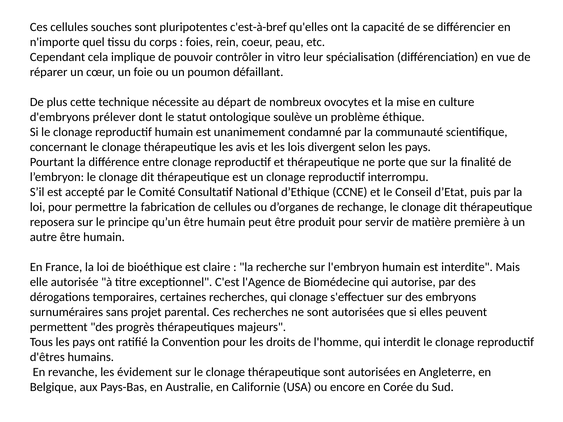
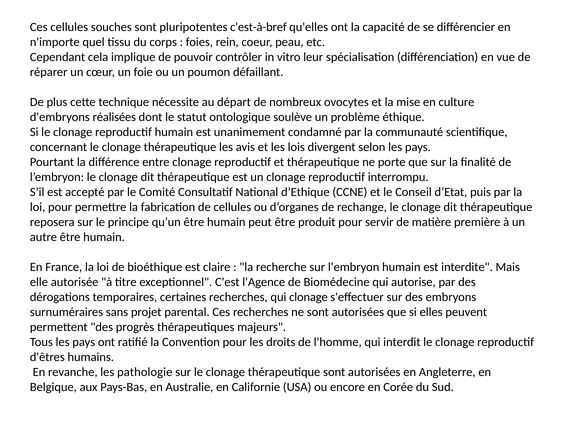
prélever: prélever -> réalisées (114, 117)
évidement: évidement -> pathologie (145, 372)
